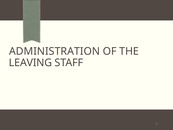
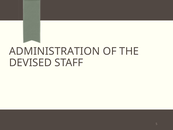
LEAVING: LEAVING -> DEVISED (30, 63)
